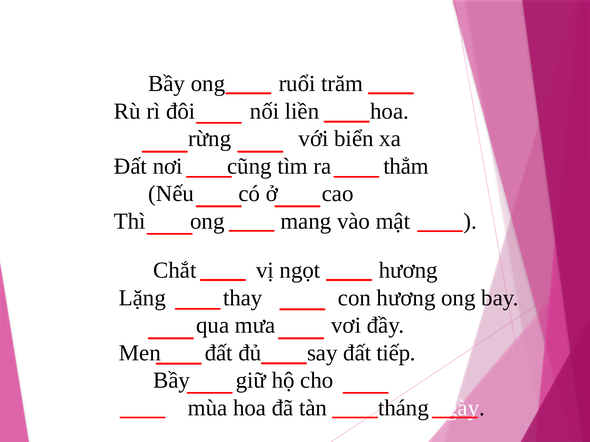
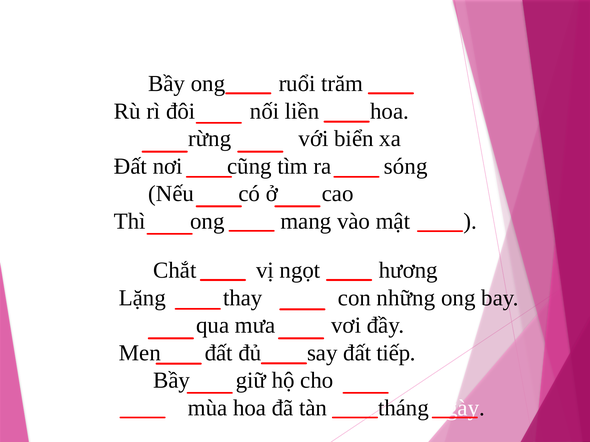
thẳm: thẳm -> sóng (406, 166)
con hương: hương -> những (406, 298)
